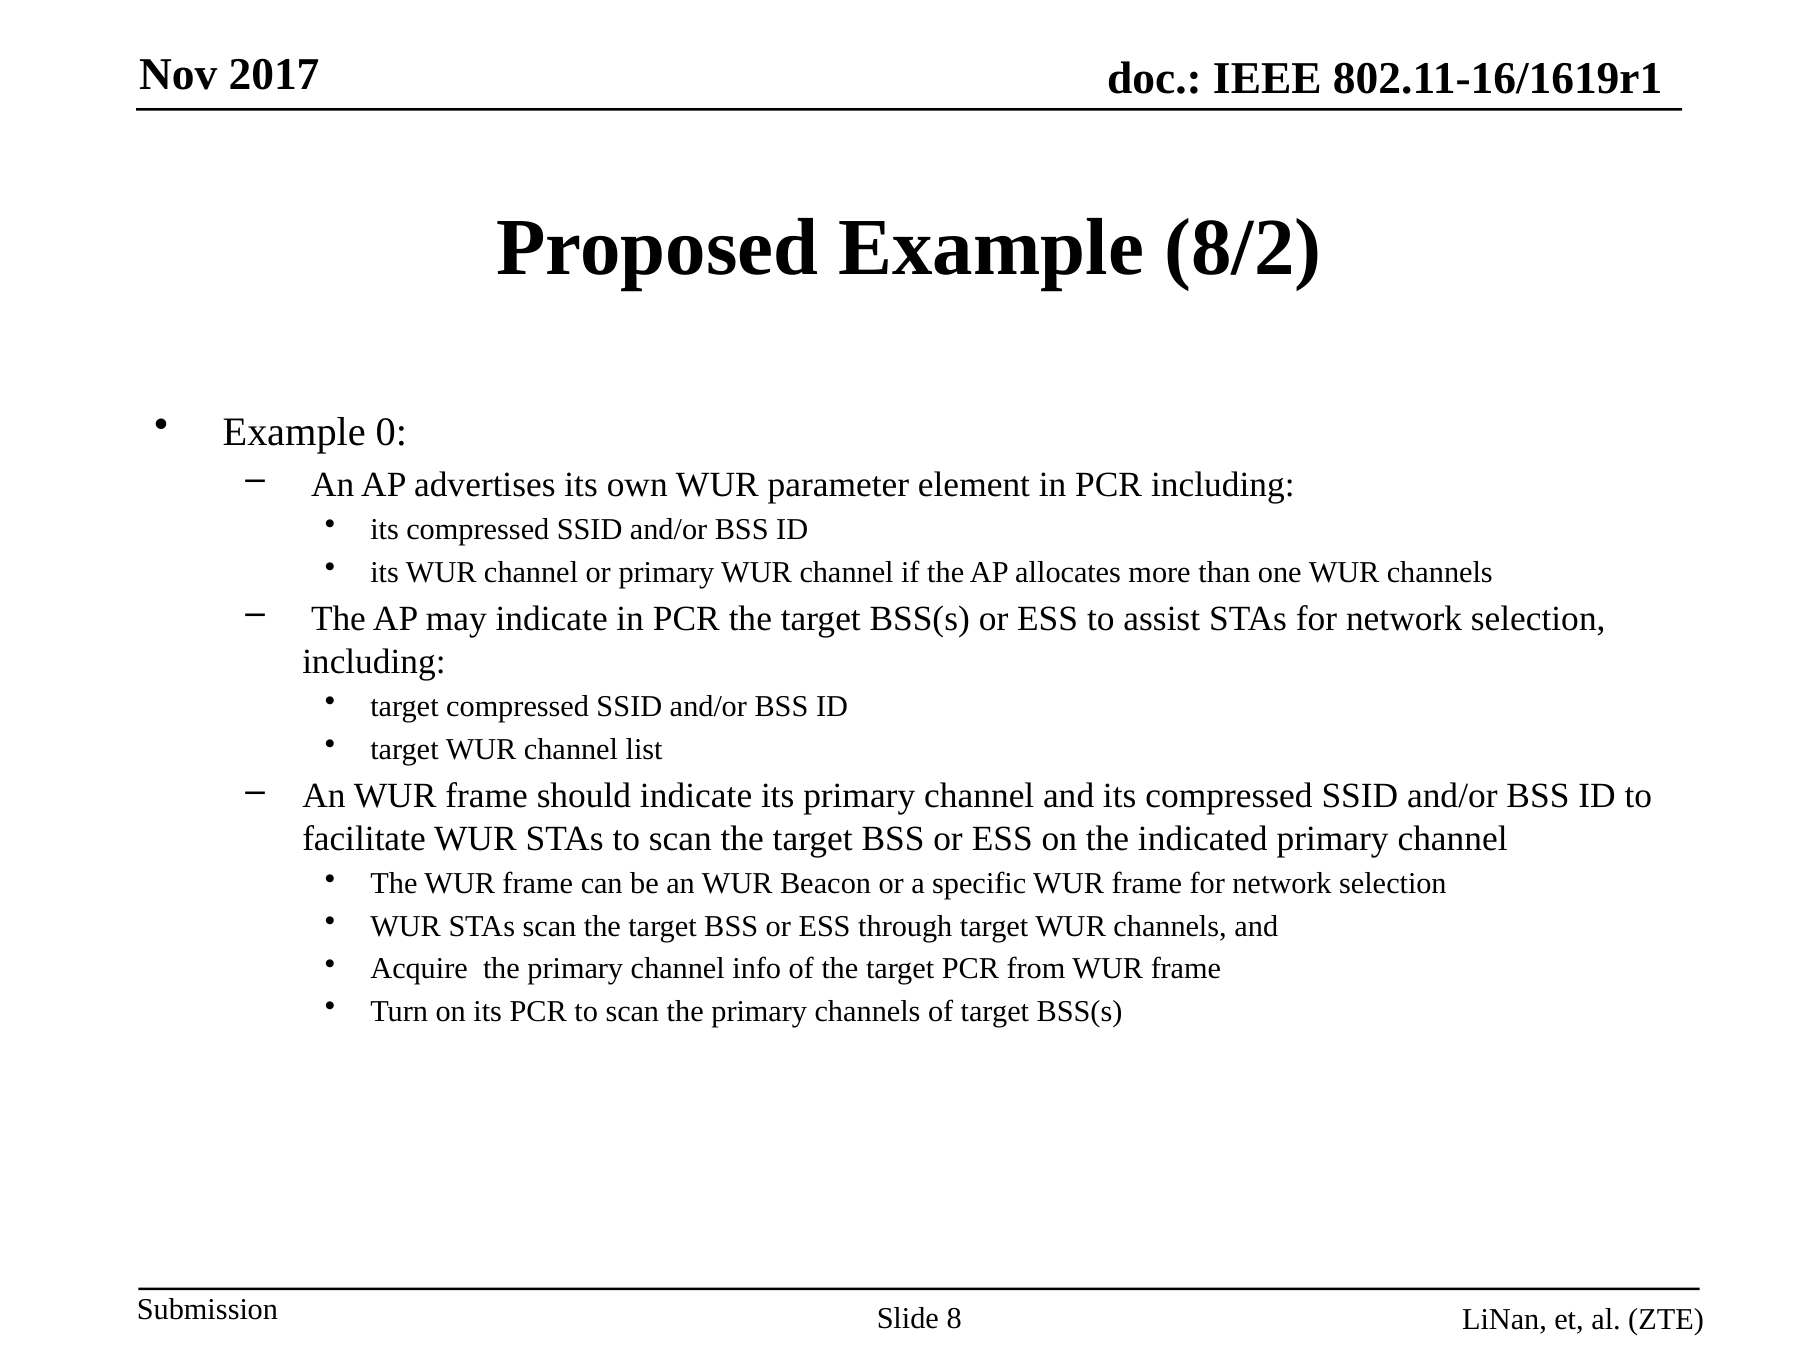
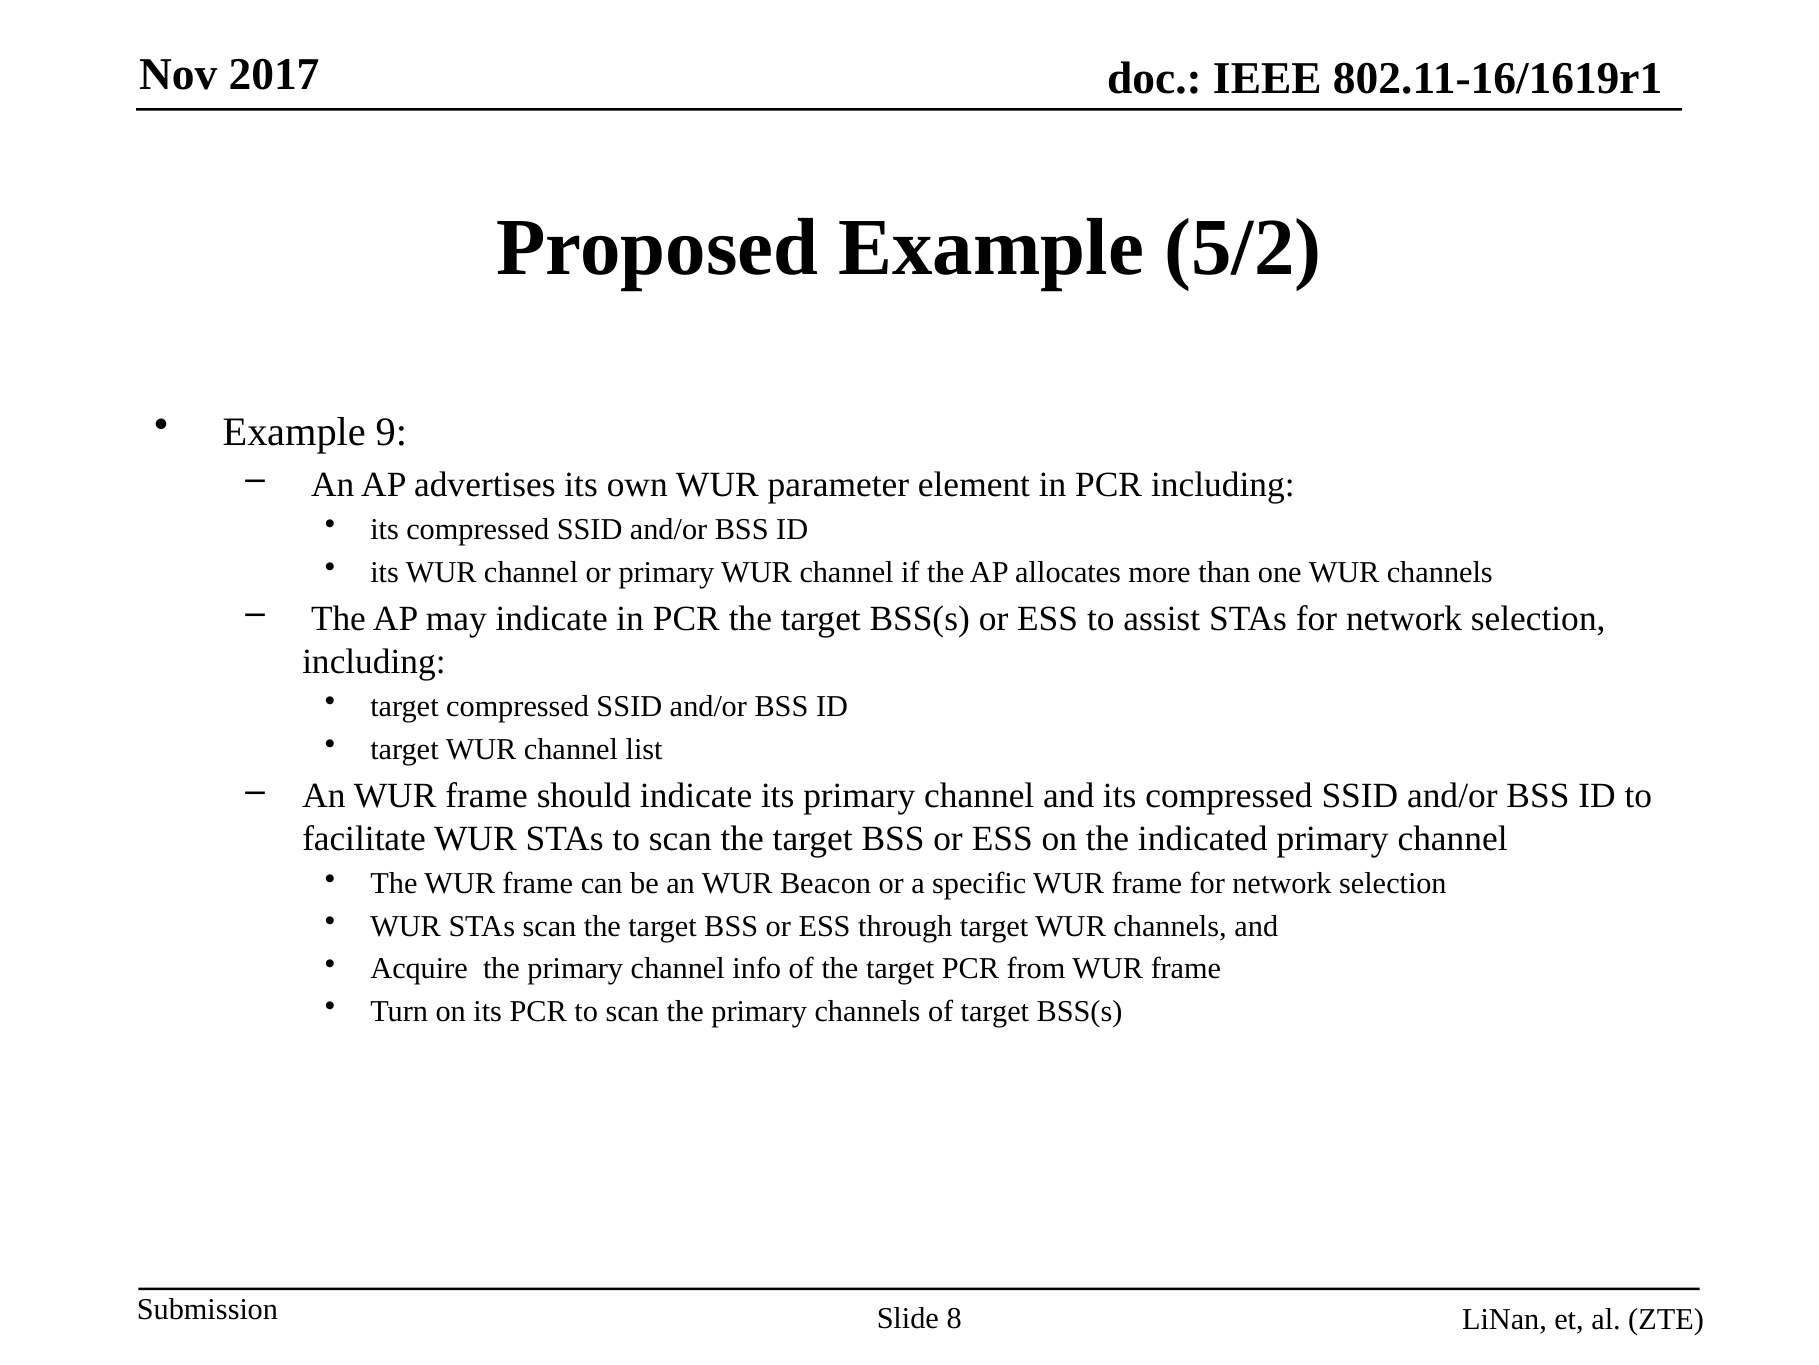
8/2: 8/2 -> 5/2 (1243, 248)
0: 0 -> 9 (391, 432)
